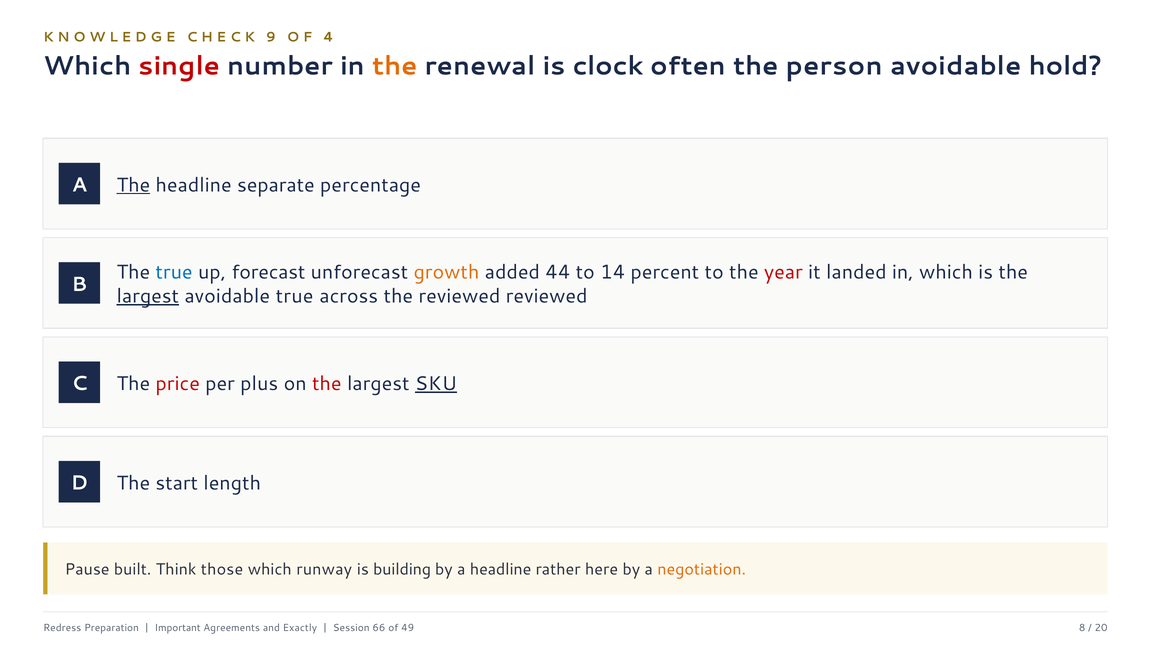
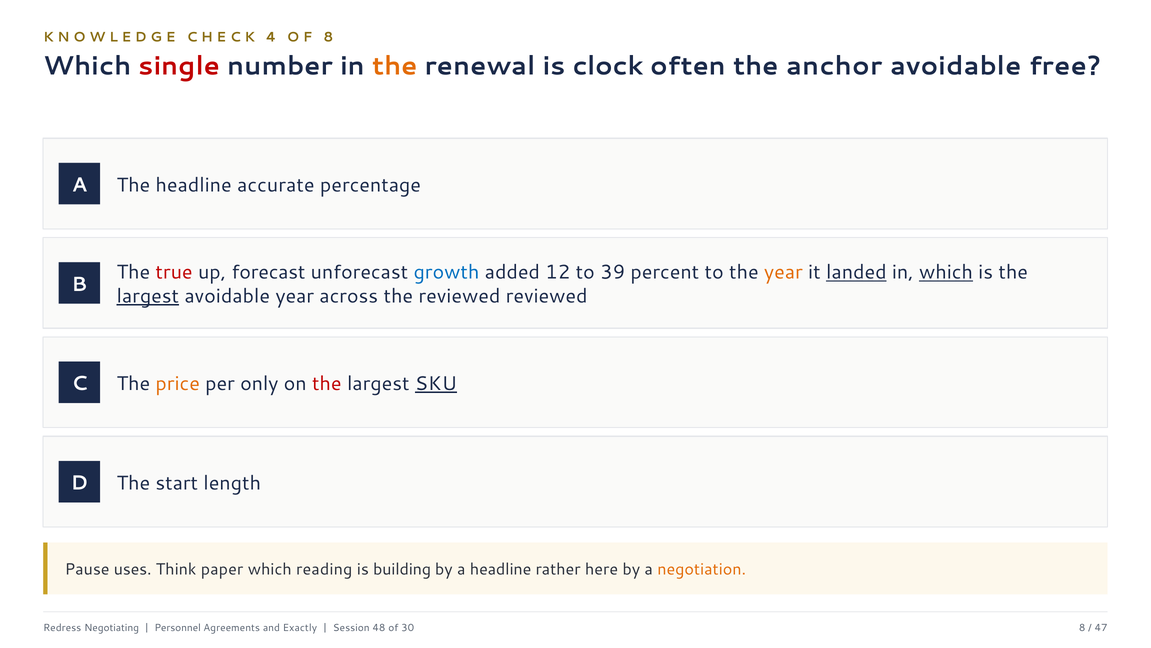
9: 9 -> 4 (271, 37)
4: 4 -> 8 (328, 37)
person: person -> anchor (834, 66)
hold: hold -> free (1065, 66)
The underline: present -> none (133, 185)
separate: separate -> accurate (276, 185)
true colour: blue -> red (174, 272)
growth colour: orange -> blue (446, 272)
44: 44 -> 12 (558, 272)
14: 14 -> 39 (613, 272)
year colour: red -> orange (783, 272)
landed underline: none -> present (856, 272)
which underline: none -> present (946, 272)
avoidable true: true -> year (295, 296)
price colour: red -> orange (178, 383)
plus: plus -> only (259, 383)
built: built -> uses (133, 569)
those: those -> paper (222, 569)
runway: runway -> reading (324, 569)
Preparation: Preparation -> Negotiating (112, 627)
Important: Important -> Personnel (178, 627)
66: 66 -> 48 (379, 627)
49: 49 -> 30 (408, 627)
20: 20 -> 47 (1101, 627)
